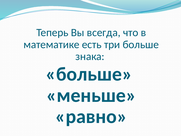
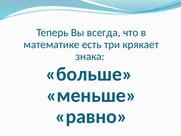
три больше: больше -> крякает (141, 44)
